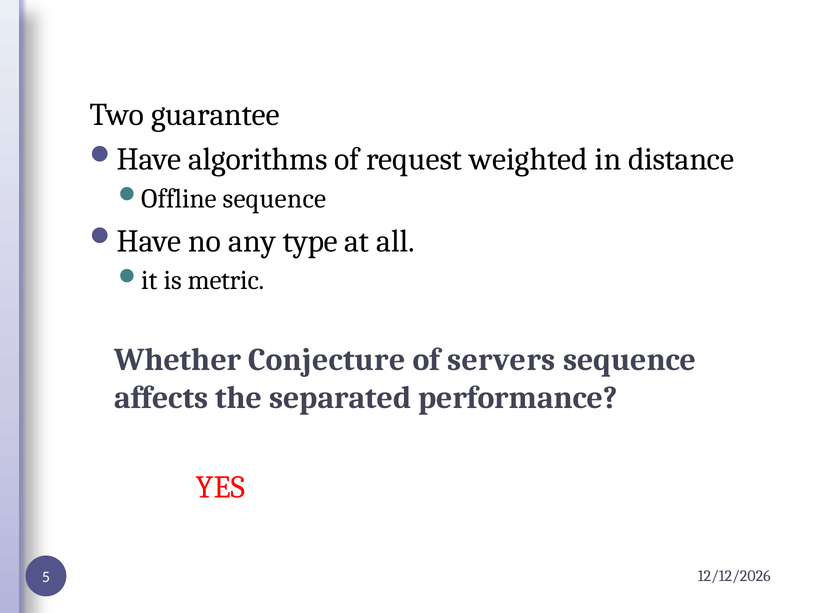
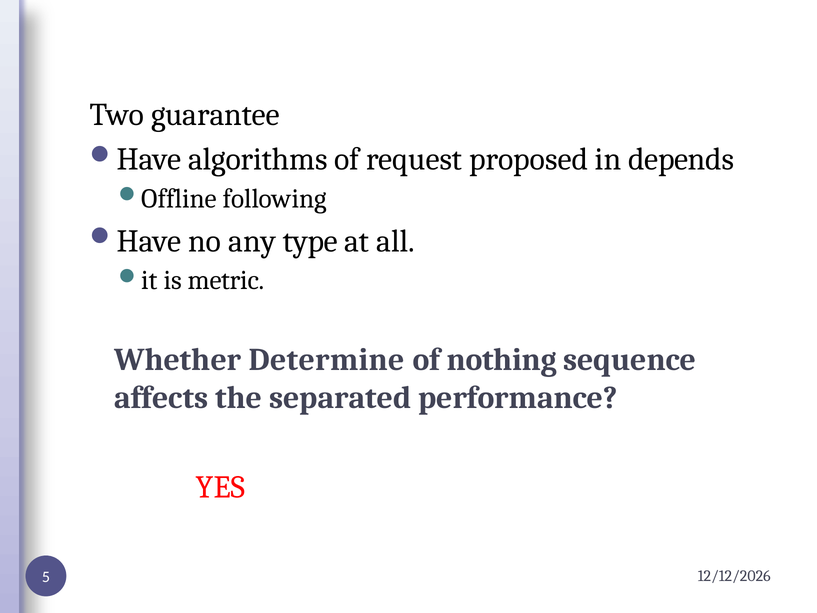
weighted: weighted -> proposed (529, 159)
distance: distance -> depends (681, 159)
sequence: sequence -> following (275, 199)
Conjecture: Conjecture -> Determine (327, 360)
servers: servers -> nothing (502, 360)
